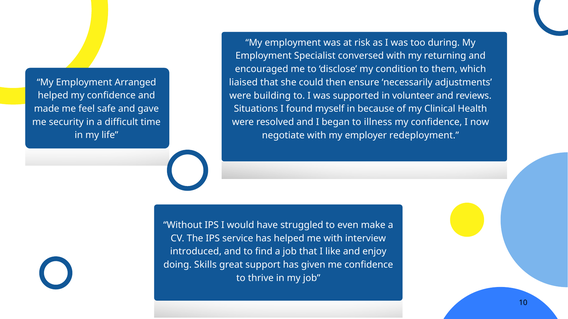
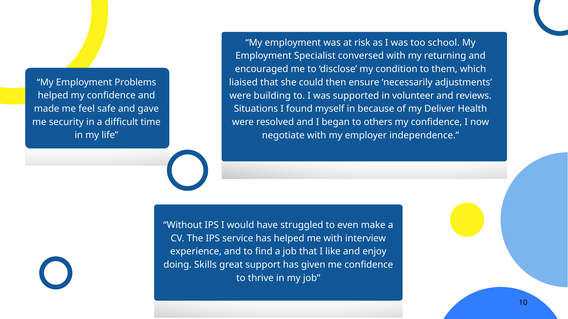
during: during -> school (444, 43)
Arranged: Arranged -> Problems (135, 82)
Clinical: Clinical -> Deliver (440, 109)
illness: illness -> others (378, 122)
redeployment: redeployment -> independence (424, 135)
introduced: introduced -> experience (196, 252)
